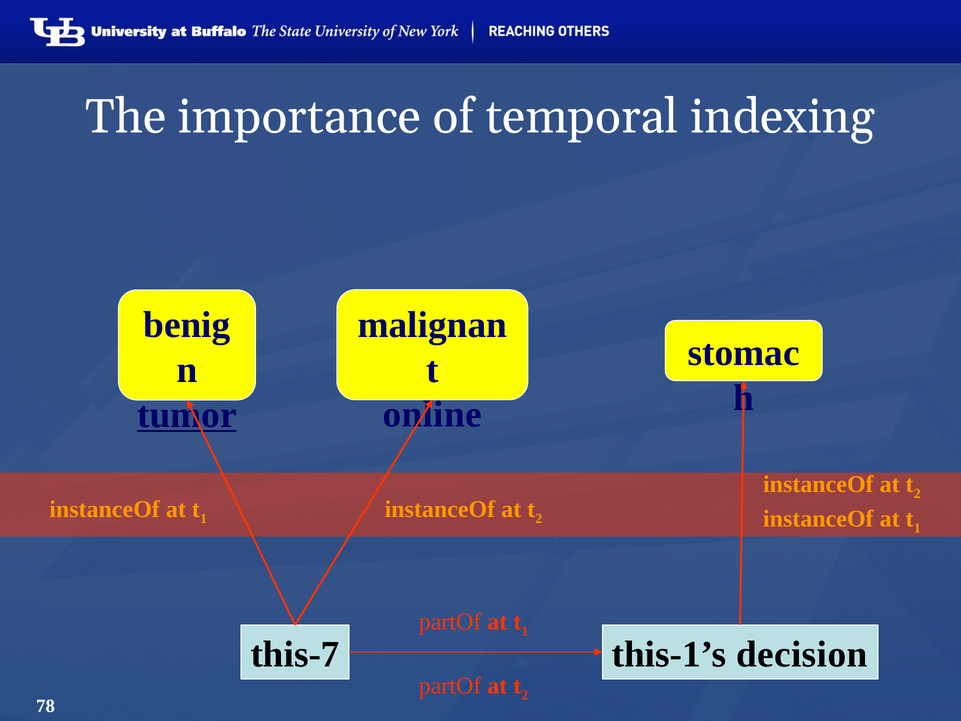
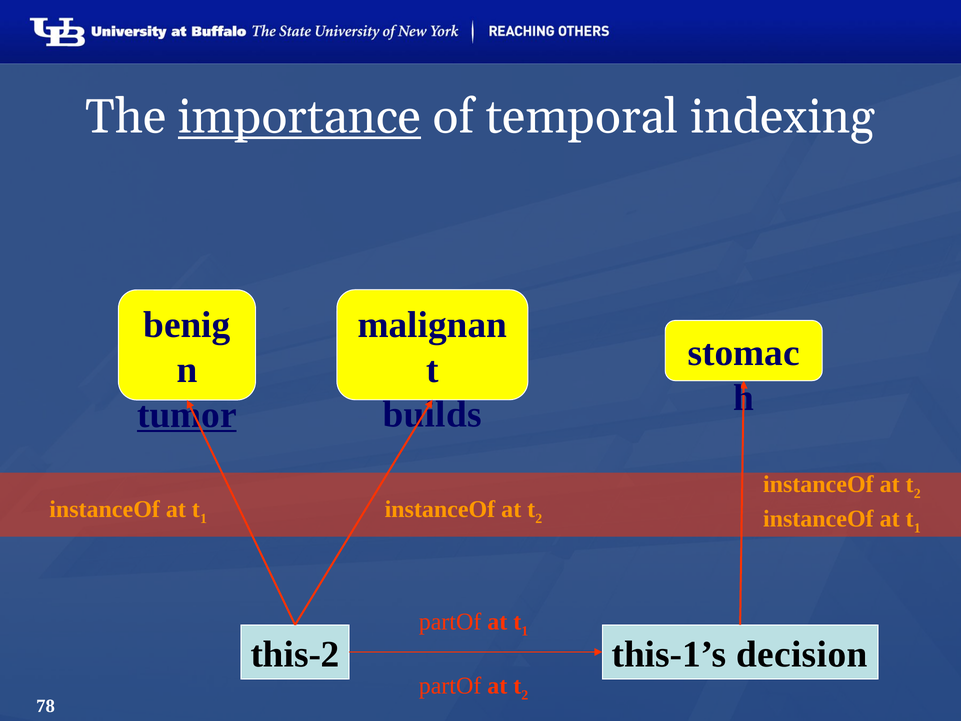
importance underline: none -> present (299, 117)
online: online -> builds (432, 414)
this-7: this-7 -> this-2 (295, 654)
